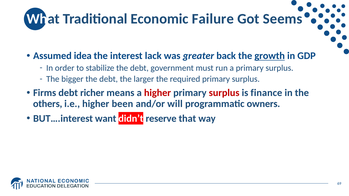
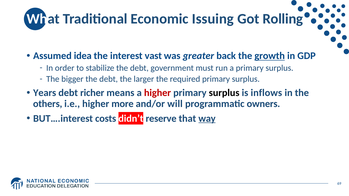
Failure: Failure -> Issuing (213, 19)
Seems: Seems -> Rolling (283, 19)
lack: lack -> vast (153, 56)
Firms: Firms -> Years (45, 93)
surplus colour: red -> black (224, 93)
finance: finance -> inflows (266, 93)
been: been -> more (123, 104)
want: want -> costs (106, 119)
way underline: none -> present (207, 119)
